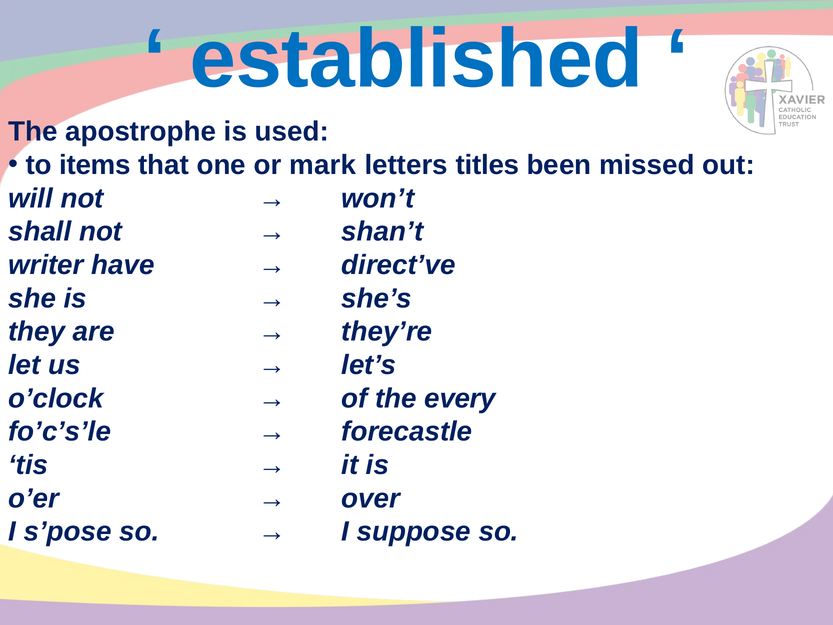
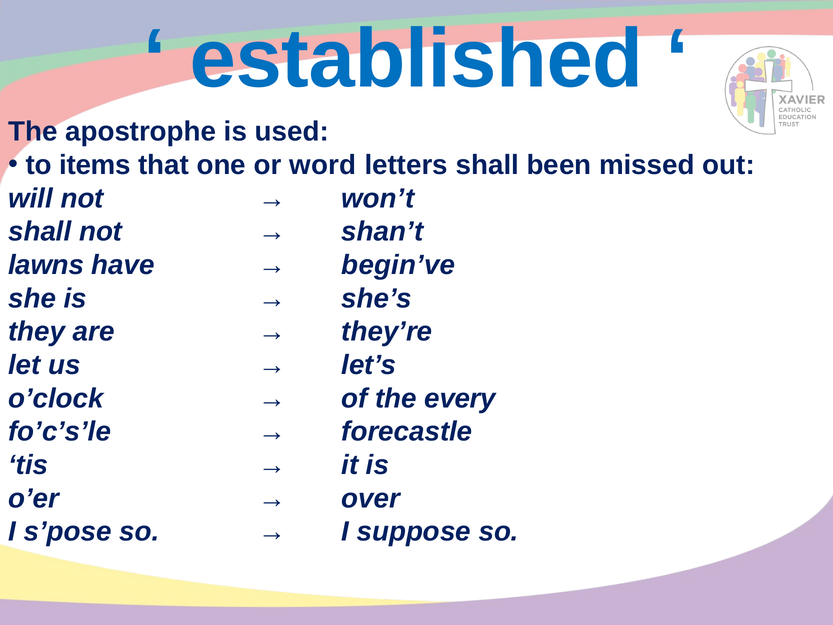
mark: mark -> word (323, 165)
letters titles: titles -> shall (487, 165)
writer: writer -> lawns (46, 265)
direct’ve: direct’ve -> begin’ve (398, 265)
